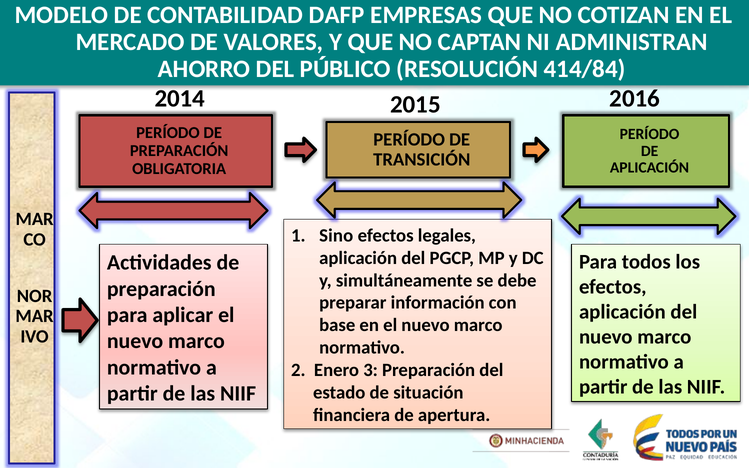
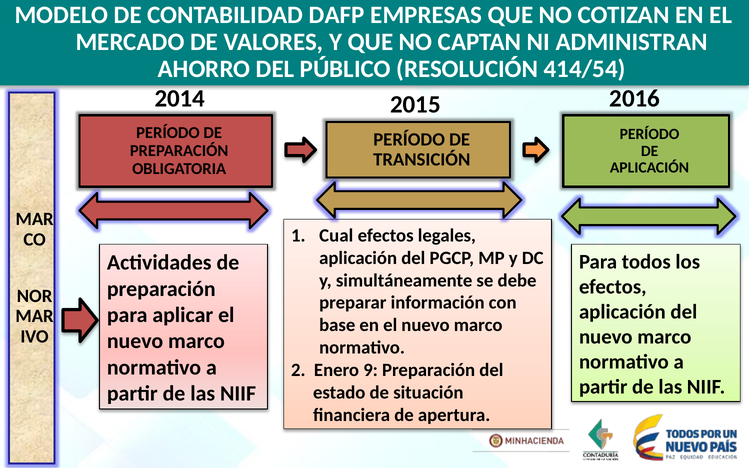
414/84: 414/84 -> 414/54 (585, 69)
Sino: Sino -> Cual (336, 235)
3: 3 -> 9 (371, 370)
